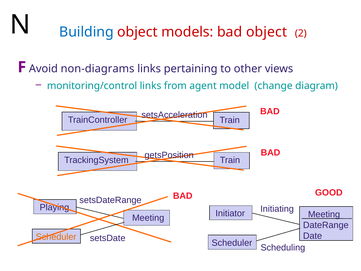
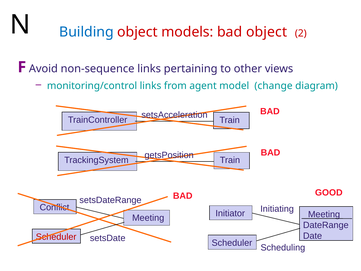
non-diagrams: non-diagrams -> non-sequence (98, 69)
Playing: Playing -> Conflict (54, 207)
Scheduler colour: orange -> red (56, 237)
